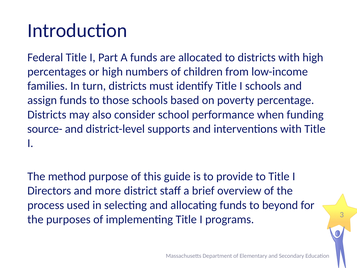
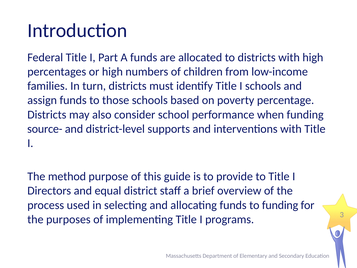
more: more -> equal (108, 191)
to beyond: beyond -> funding (280, 205)
